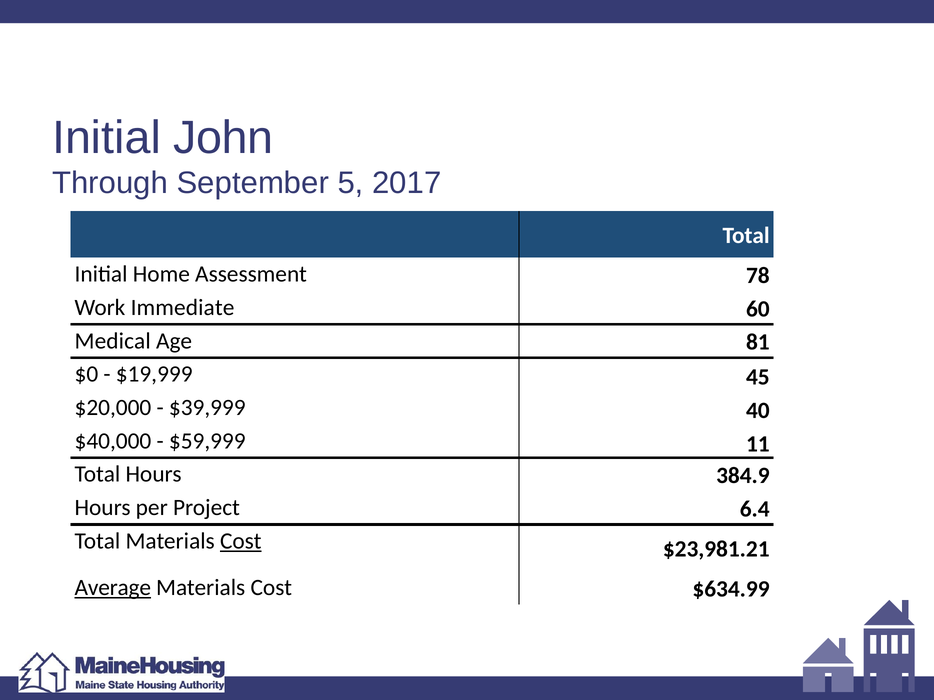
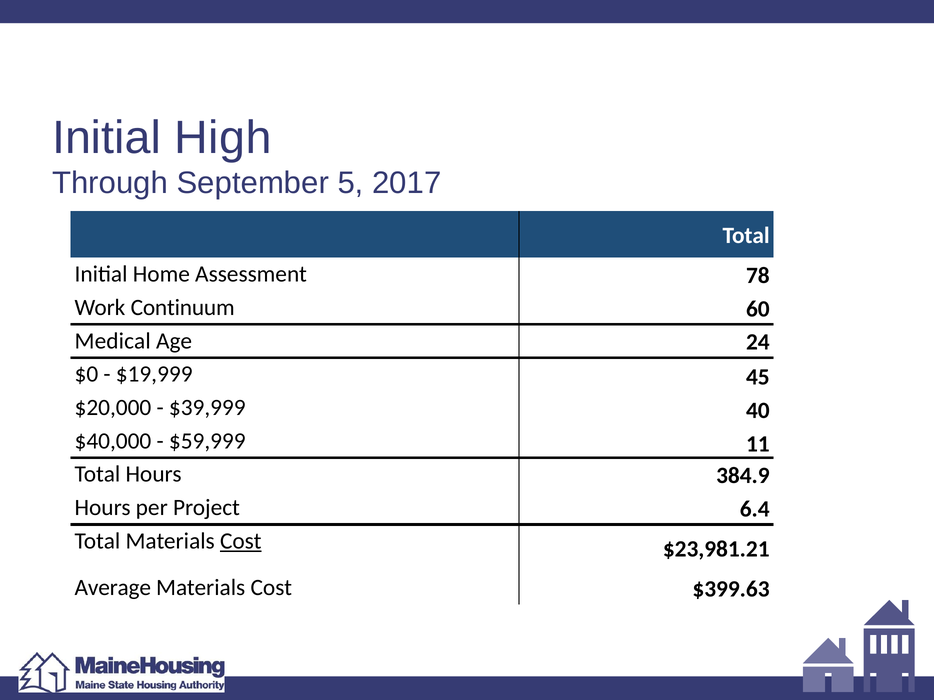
John: John -> High (223, 138)
Immediate: Immediate -> Continuum (183, 308)
81: 81 -> 24 (758, 343)
Average underline: present -> none (113, 588)
$634.99: $634.99 -> $399.63 (731, 590)
